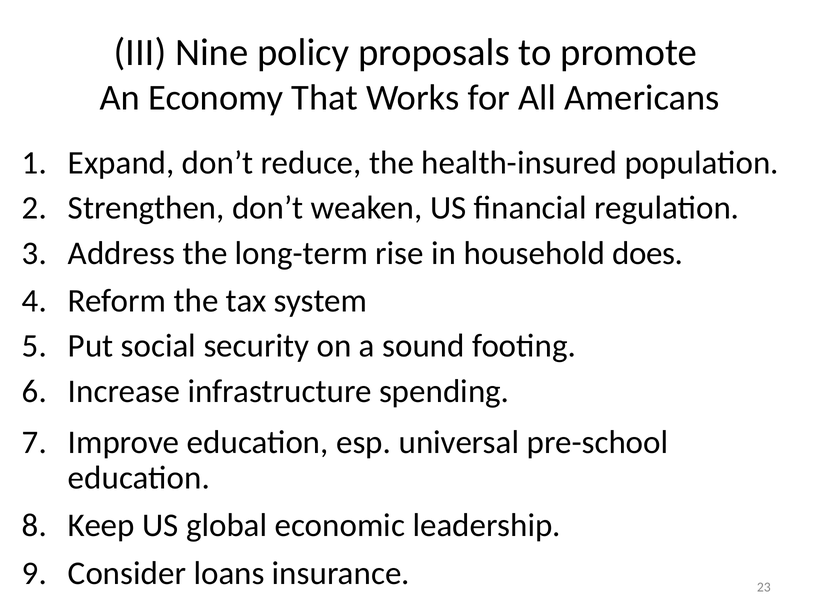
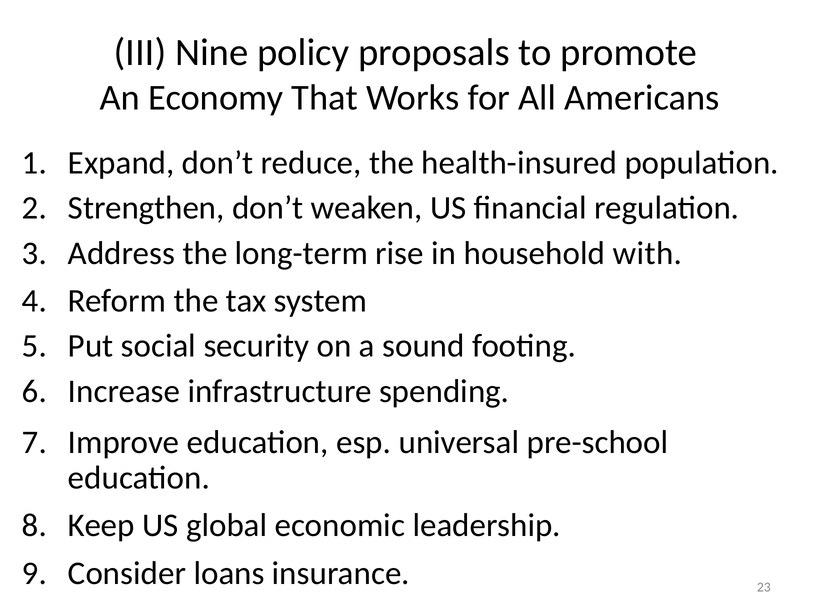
does: does -> with (647, 253)
